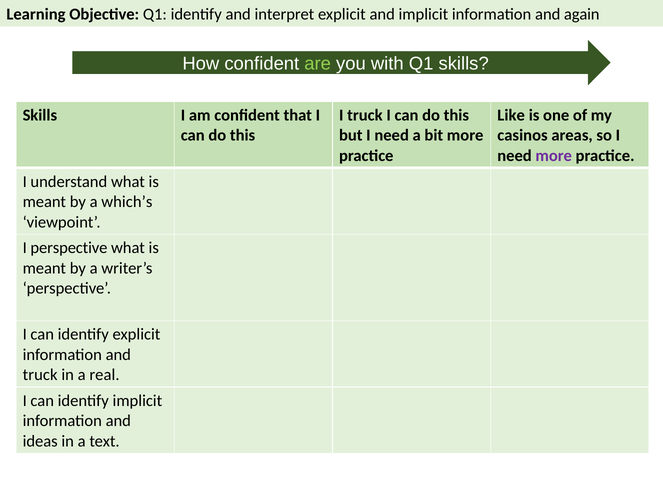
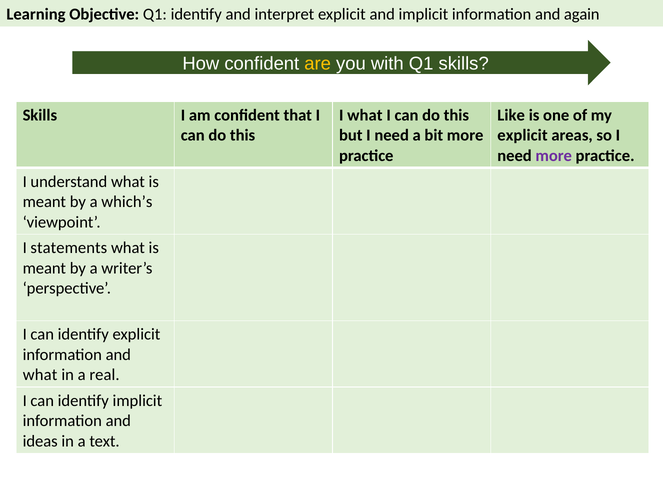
are colour: light green -> yellow (318, 64)
I truck: truck -> what (365, 115)
casinos: casinos -> explicit (522, 135)
I perspective: perspective -> statements (69, 248)
truck: truck -> what (40, 374)
